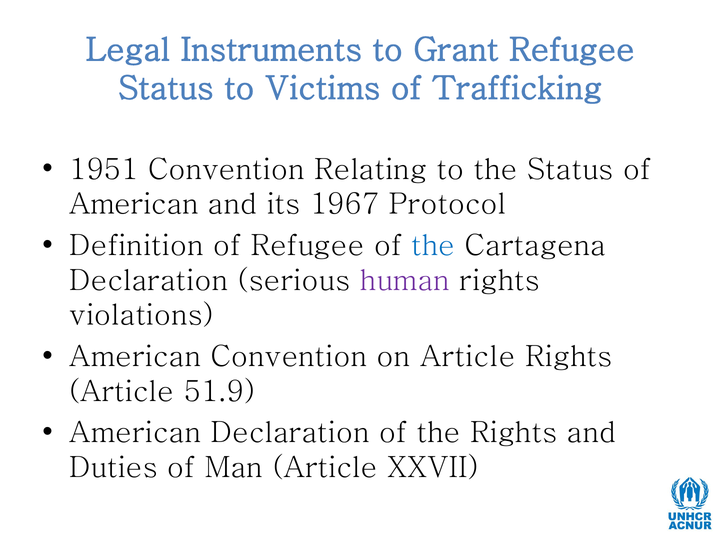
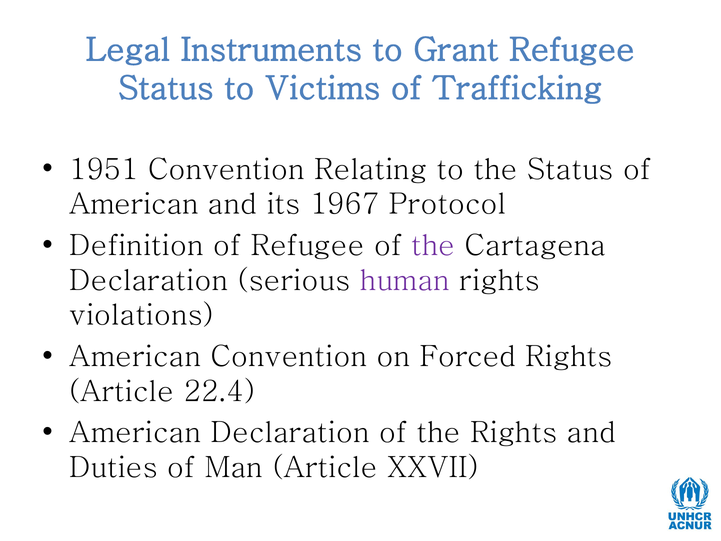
the colour: blue -> purple (433, 246)
on Article: Article -> Forced (468, 357)
51.9: 51.9 -> 22.4 (220, 391)
